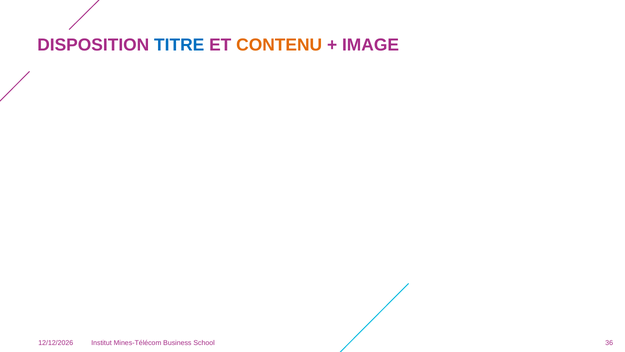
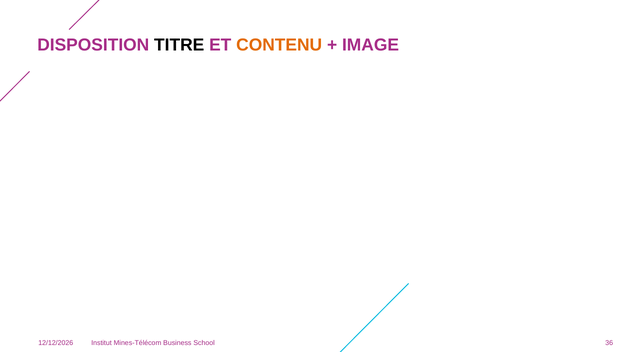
TITRE colour: blue -> black (179, 45)
